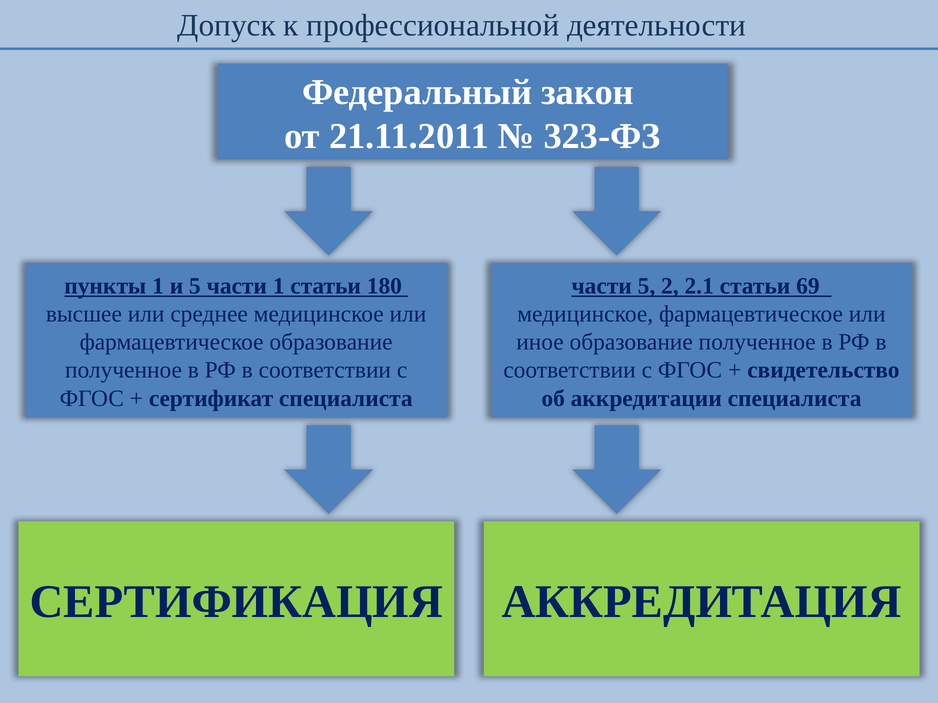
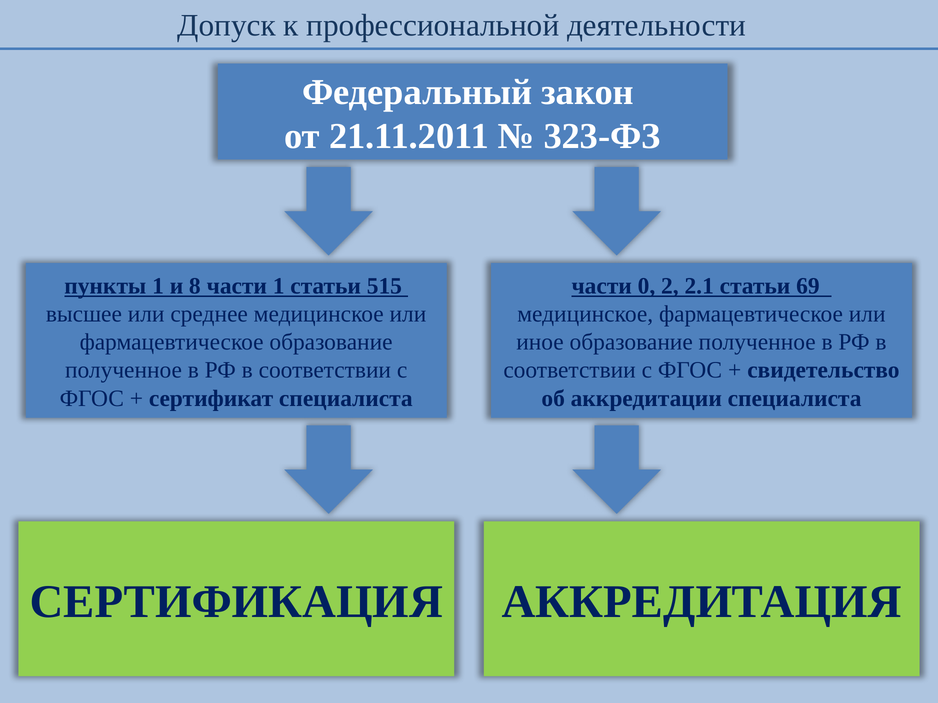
и 5: 5 -> 8 (195, 286)
180: 180 -> 515 (384, 286)
части 5: 5 -> 0 (646, 286)
